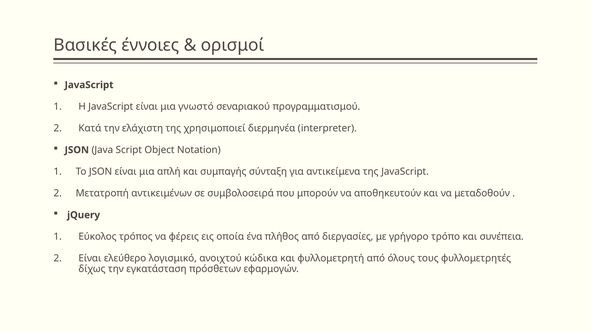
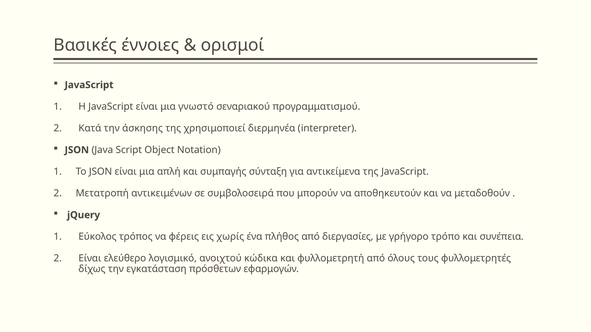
ελάχιστη: ελάχιστη -> άσκησης (142, 128)
οποία: οποία -> χωρίς (230, 237)
